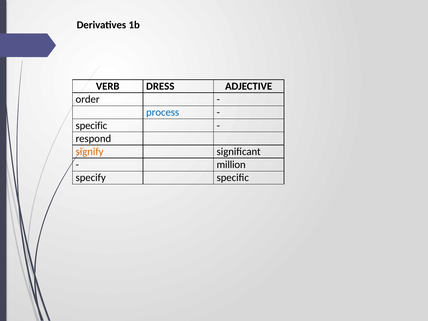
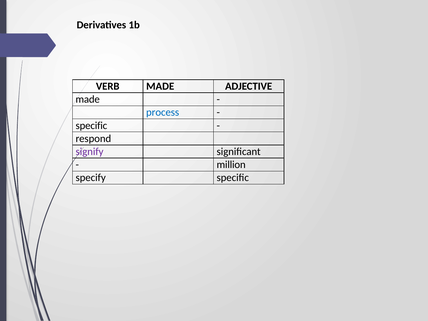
VERB DRESS: DRESS -> MADE (160, 86)
order: order -> made (88, 99)
signify colour: orange -> purple (90, 152)
